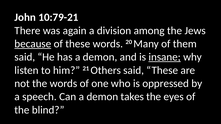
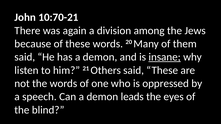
10:79-21: 10:79-21 -> 10:70-21 (58, 17)
because underline: present -> none (33, 44)
takes: takes -> leads (132, 97)
